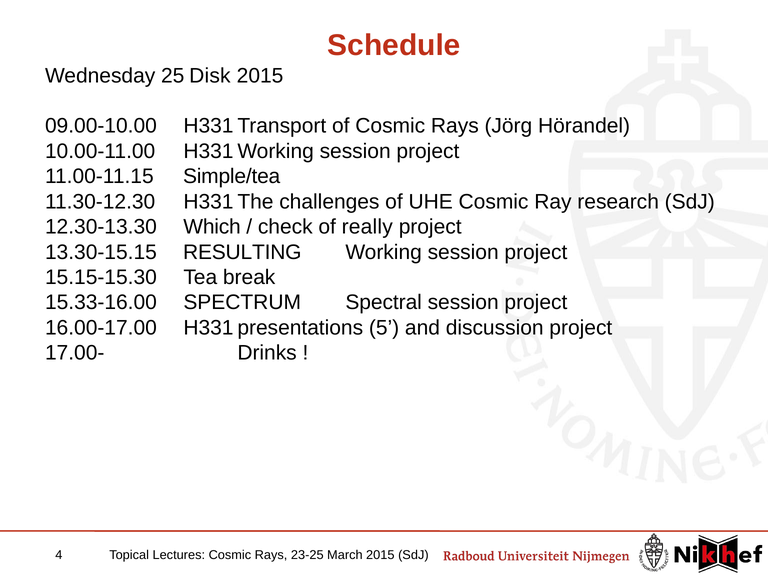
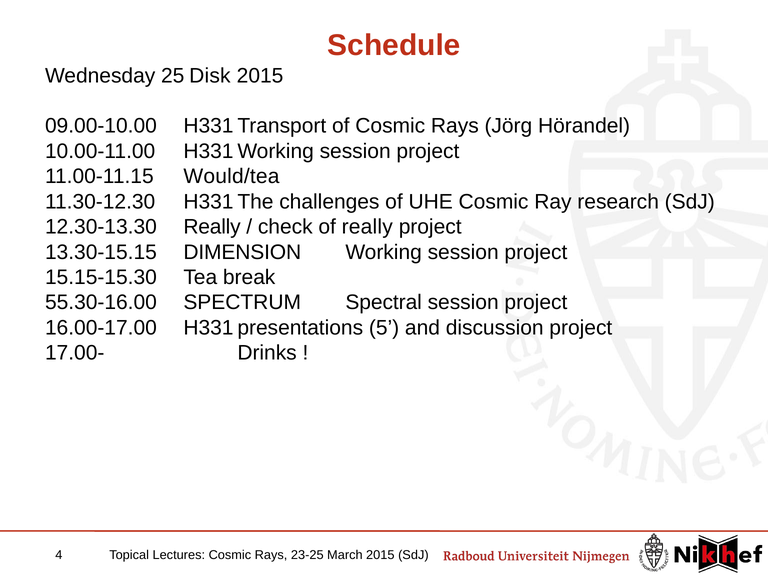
Simple/tea: Simple/tea -> Would/tea (231, 176)
12.30-13.30 Which: Which -> Really (212, 227)
RESULTING: RESULTING -> DIMENSION (242, 252)
15.33-16.00: 15.33-16.00 -> 55.30-16.00 (101, 303)
